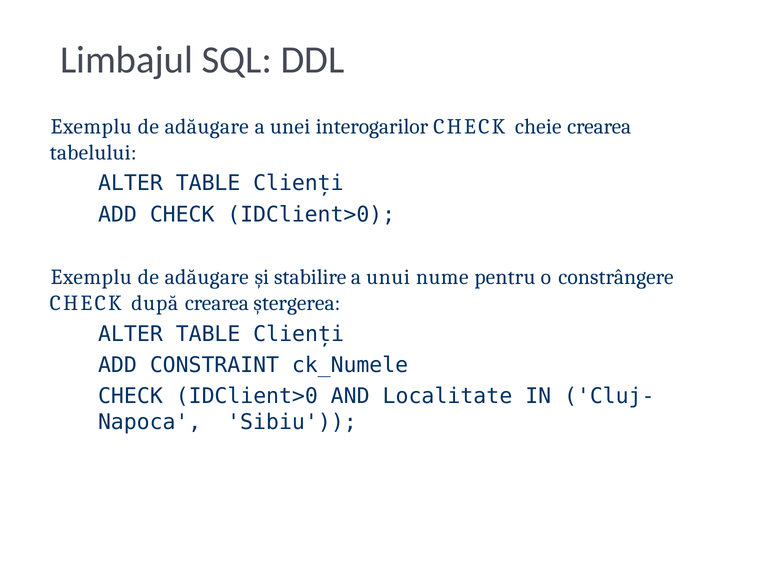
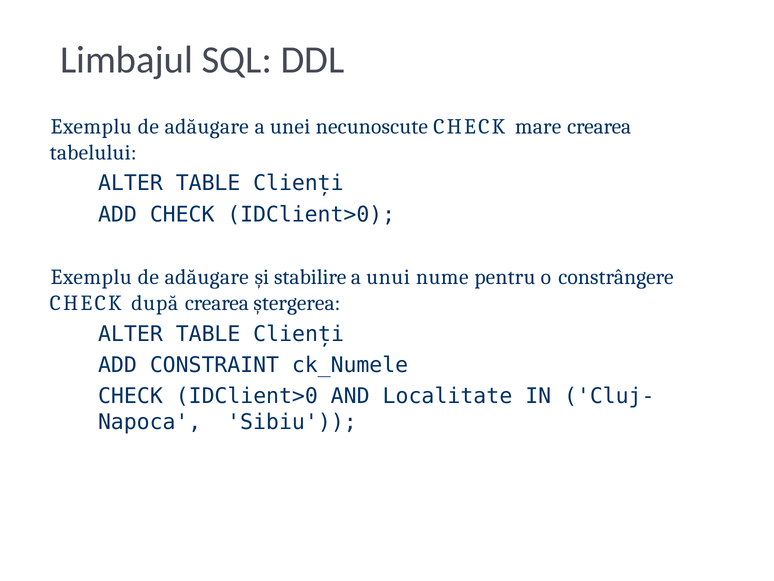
interogarilor: interogarilor -> necunoscute (372, 126)
cheie: cheie -> mare (538, 126)
